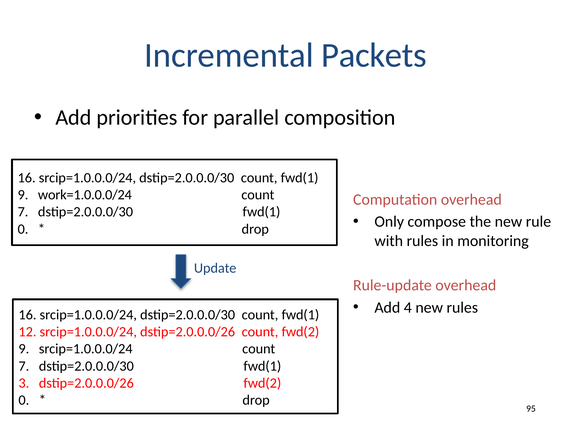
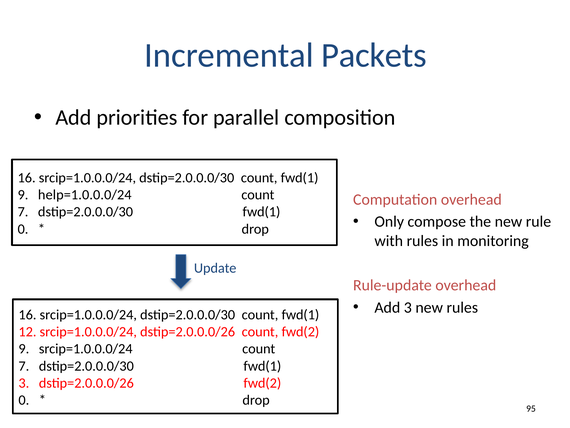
work=1.0.0.0/24: work=1.0.0.0/24 -> help=1.0.0.0/24 (85, 195)
Add 4: 4 -> 3 (408, 307)
